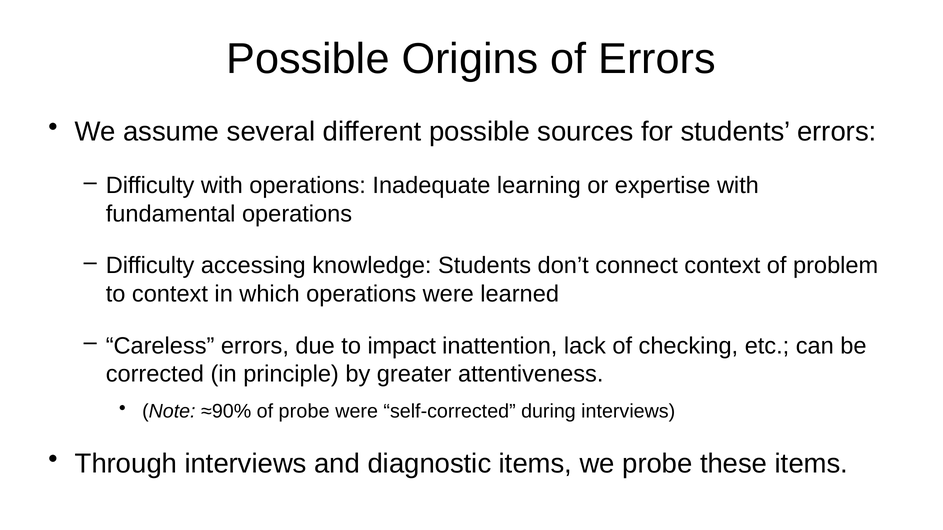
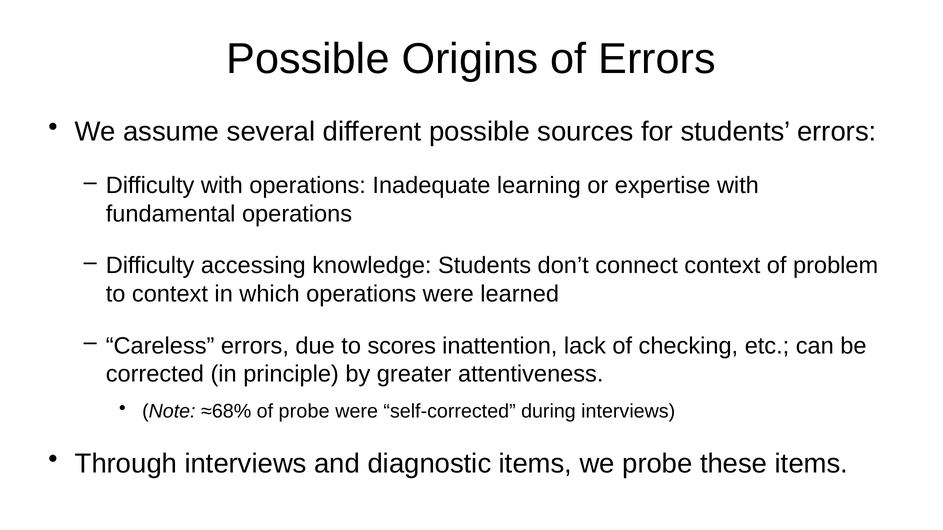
impact: impact -> scores (402, 346)
≈90%: ≈90% -> ≈68% (226, 412)
